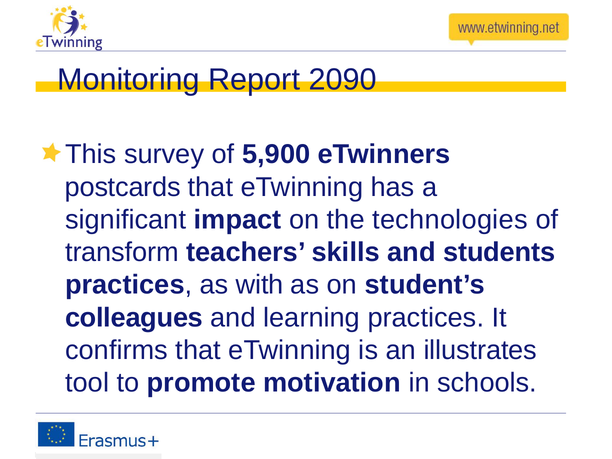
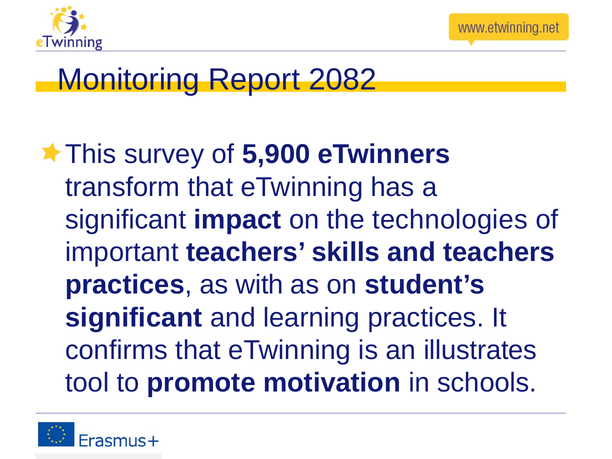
2090: 2090 -> 2082 (343, 80)
postcards: postcards -> transform (123, 187)
transform: transform -> important (122, 252)
and students: students -> teachers (499, 252)
colleagues: colleagues -> significant (134, 318)
